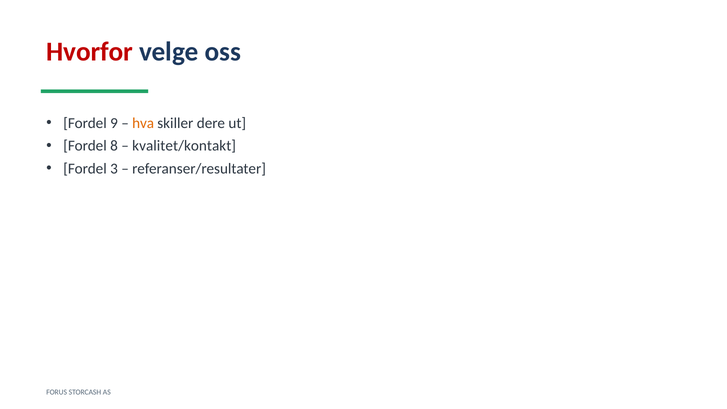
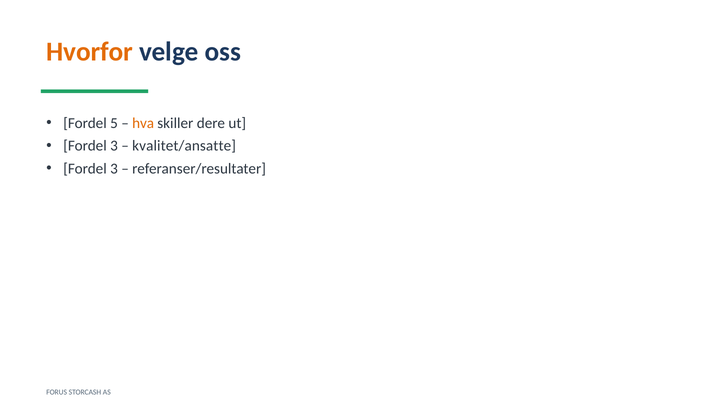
Hvorfor colour: red -> orange (90, 52)
9: 9 -> 5 (114, 123)
8: 8 -> 3 (114, 146)
kvalitet/kontakt: kvalitet/kontakt -> kvalitet/ansatte (184, 146)
